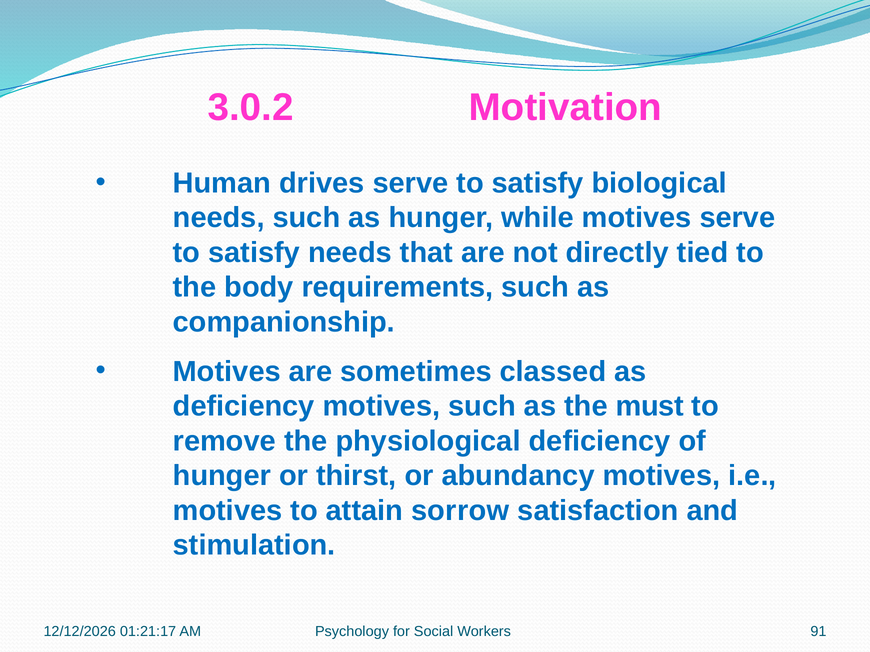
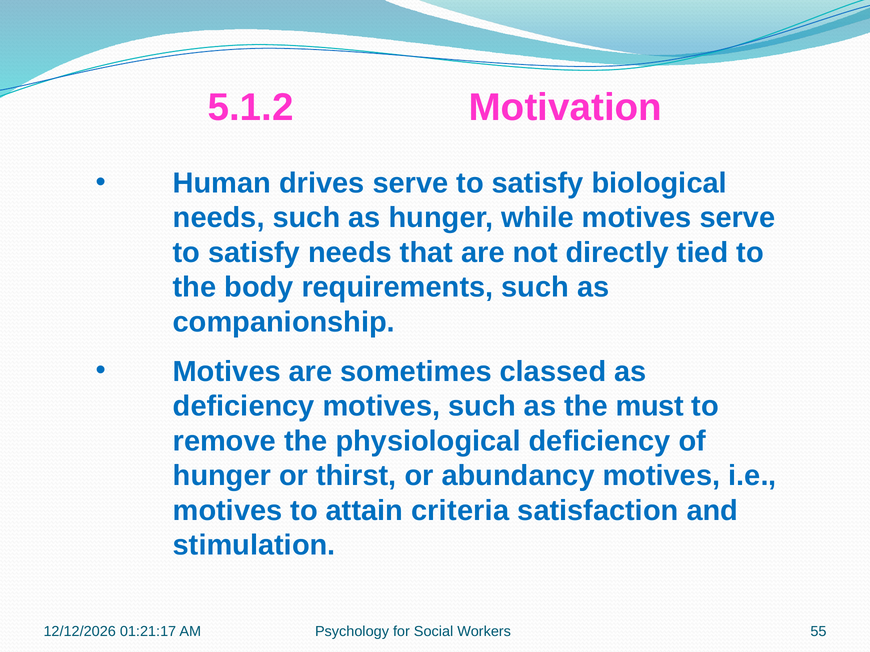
3.0.2: 3.0.2 -> 5.1.2 (251, 108)
sorrow: sorrow -> criteria (460, 511)
91: 91 -> 55 (818, 632)
